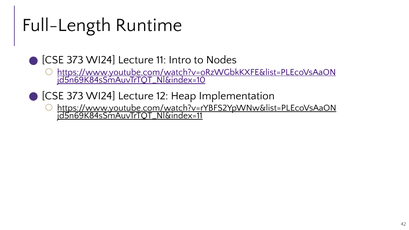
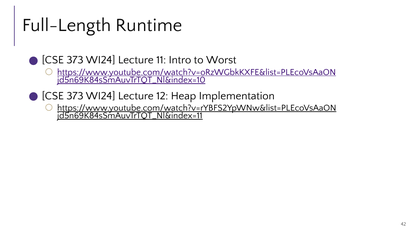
Nodes: Nodes -> Worst (221, 60)
